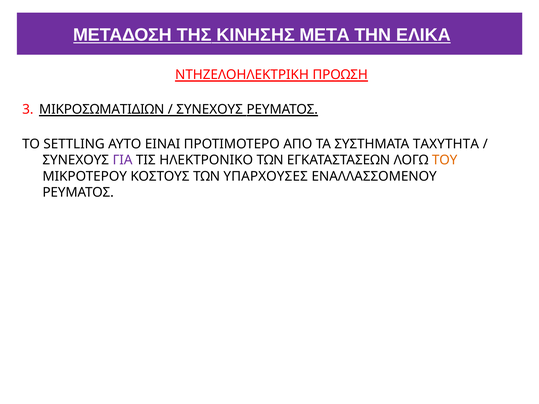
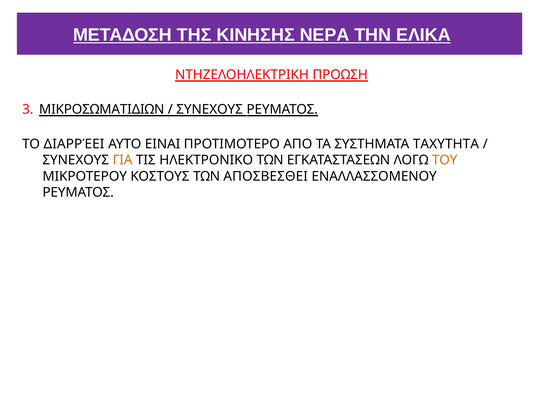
ΜΕΤΑ: ΜΕΤΑ -> ΝΕΡΑ (325, 35)
SETTLING: SETTLING -> ΔΙΑΡΡΈΕΙ (74, 144)
ΓΙΑ colour: purple -> orange (123, 160)
ΥΠΑΡΧΟΥΣΕΣ: ΥΠΑΡΧΟΥΣΕΣ -> ΑΠΟΣΒΕΣΘΕΙ (266, 176)
